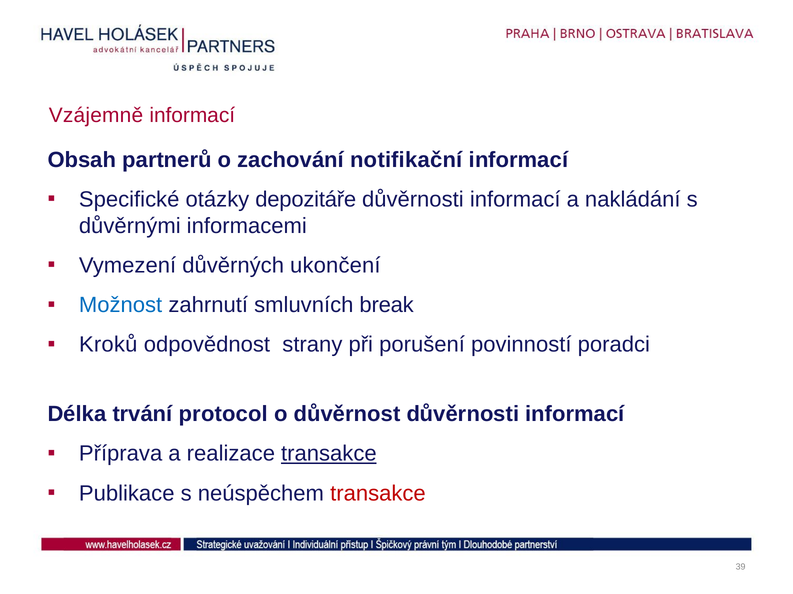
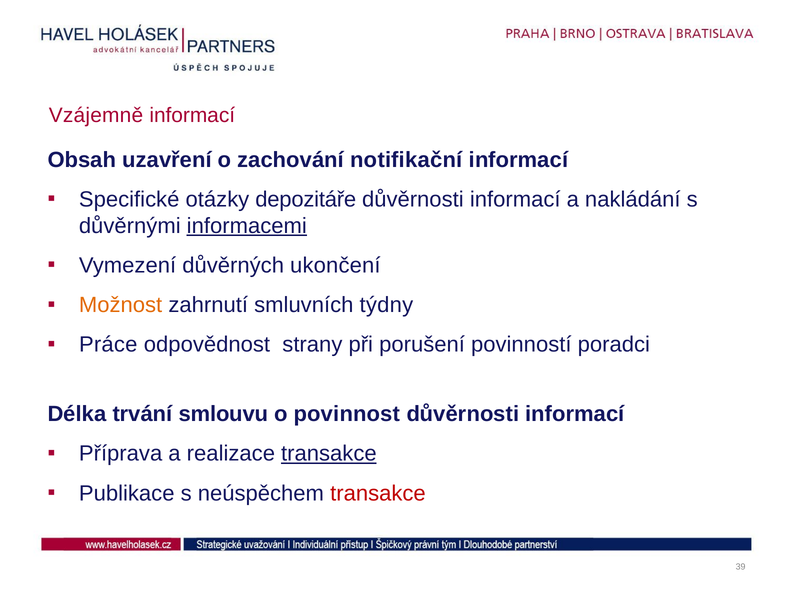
partnerů: partnerů -> uzavření (167, 160)
informacemi underline: none -> present (247, 226)
Možnost colour: blue -> orange (121, 305)
break: break -> týdny (386, 305)
Kroků: Kroků -> Práce (108, 345)
protocol: protocol -> smlouvu (223, 415)
důvěrnost: důvěrnost -> povinnost (347, 415)
